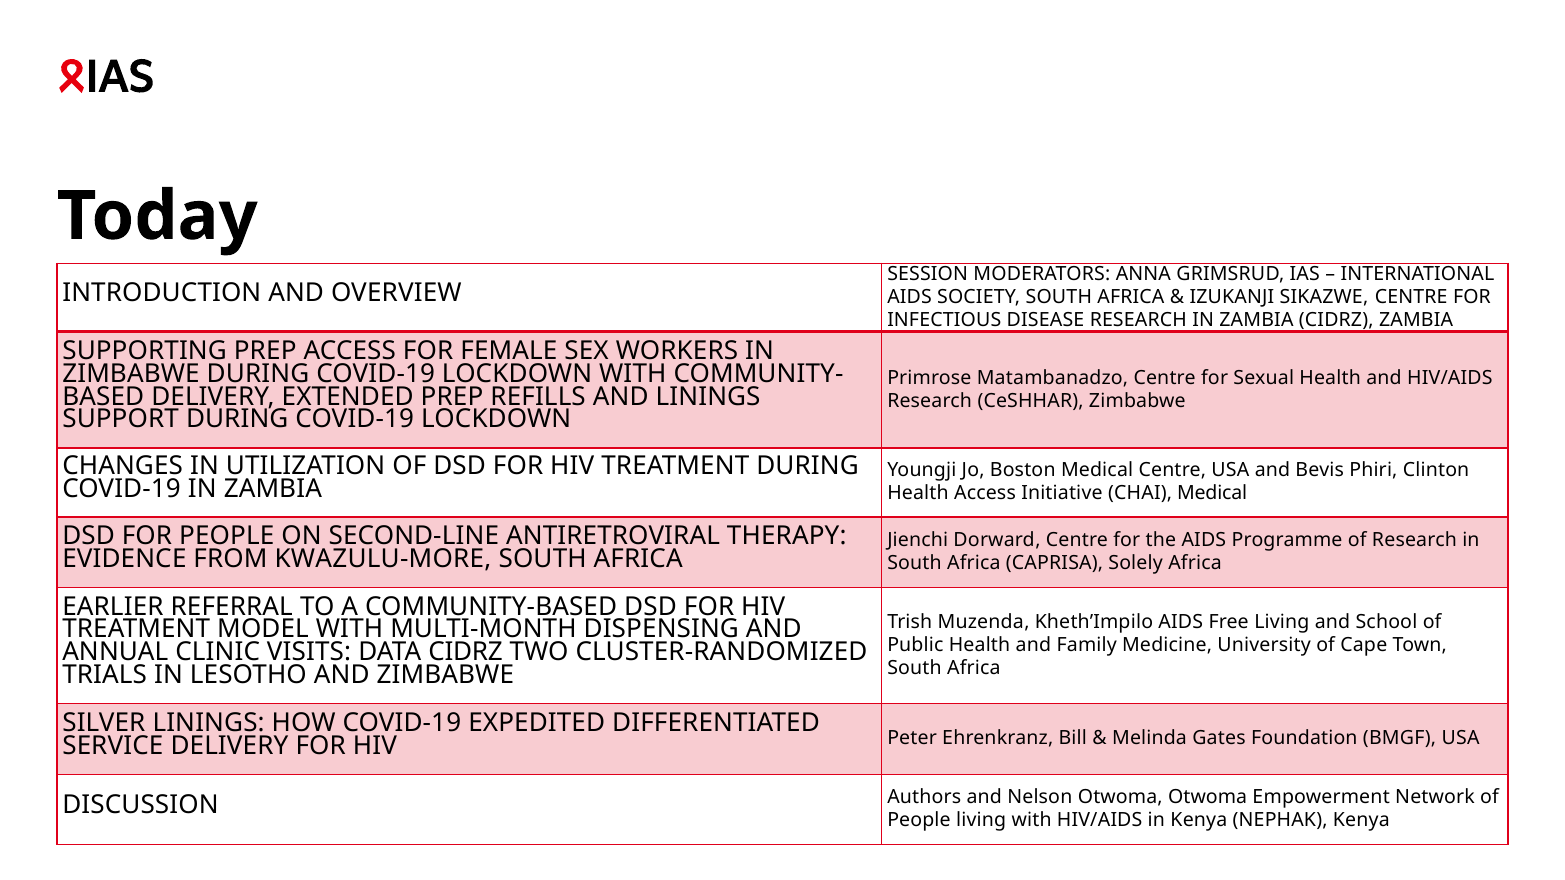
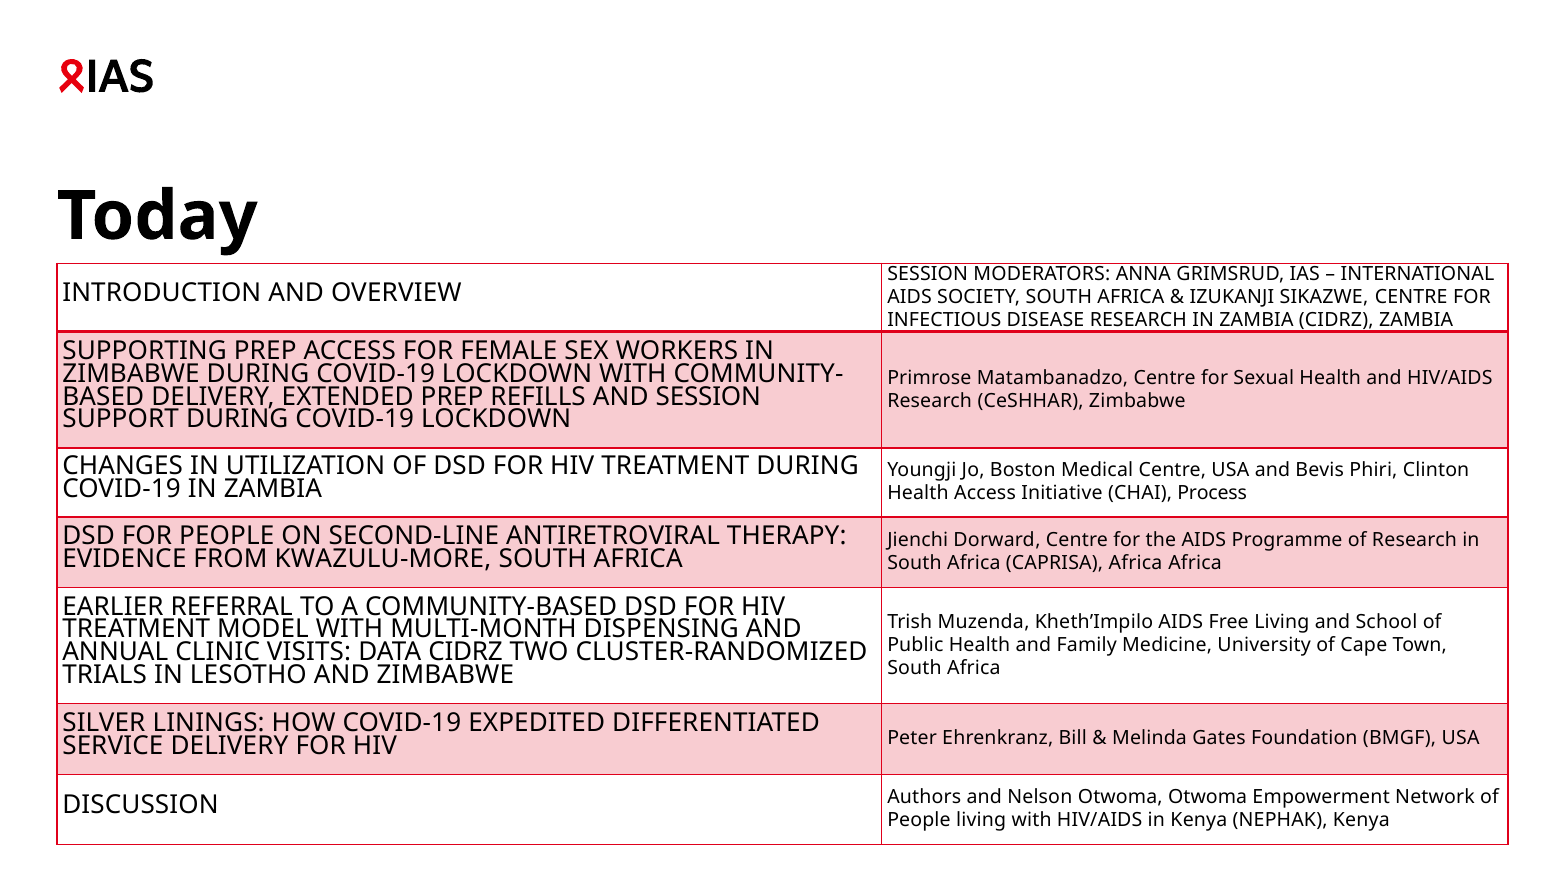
AND LININGS: LININGS -> SESSION (708, 397)
CHAI Medical: Medical -> Process (1212, 493)
CAPRISA Solely: Solely -> Africa (1136, 563)
